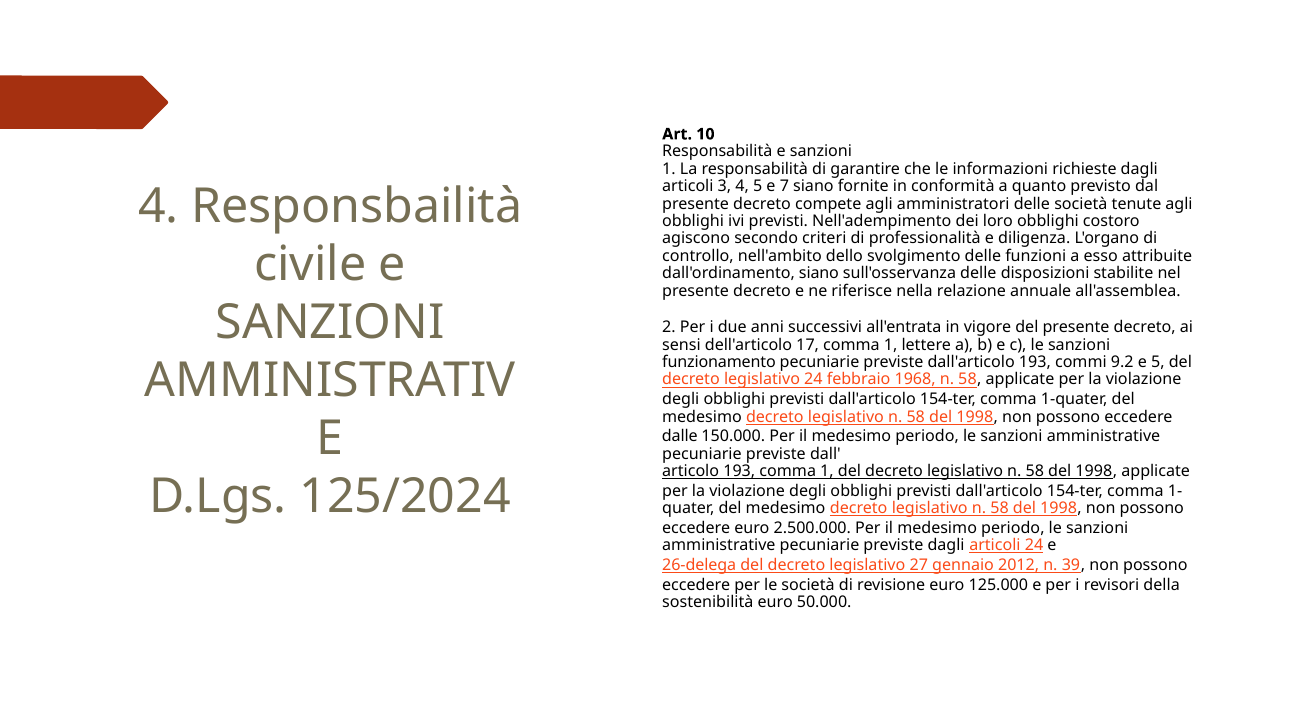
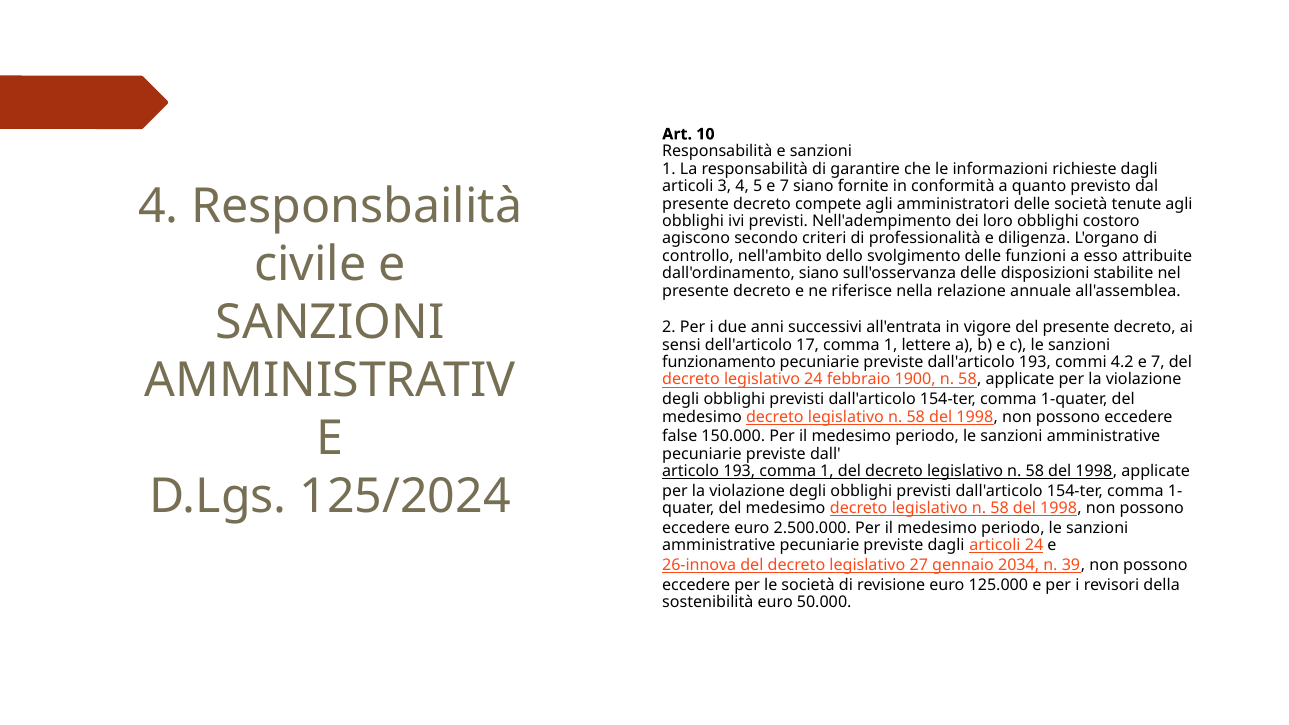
9.2: 9.2 -> 4.2 (1122, 362)
5: 5 -> 7 (1158, 362)
1968: 1968 -> 1900 (915, 380)
dalle: dalle -> false (680, 436)
26-delega: 26-delega -> 26-innova (699, 565)
2012: 2012 -> 2034 (1019, 565)
